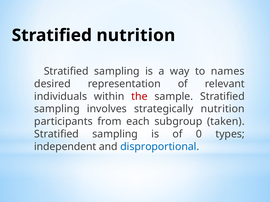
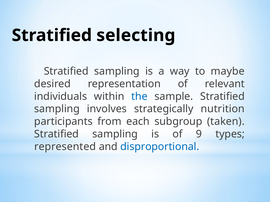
Stratified nutrition: nutrition -> selecting (136, 35)
names: names -> maybe (228, 71)
the colour: red -> blue (139, 97)
0: 0 -> 9 (199, 134)
independent: independent -> represented (65, 147)
